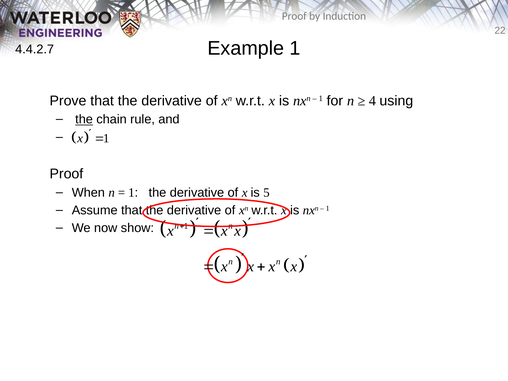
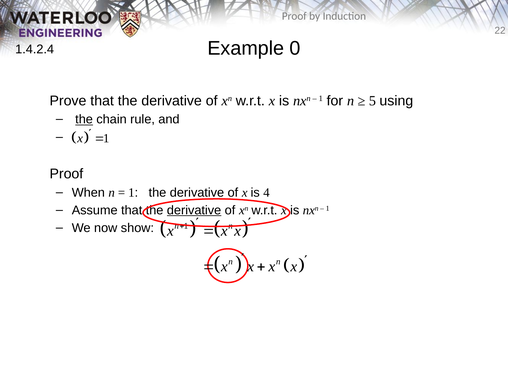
Example 1: 1 -> 0 (295, 48)
4.4.2.7: 4.4.2.7 -> 1.4.2.4 (35, 49)
4: 4 -> 5 (372, 101)
5: 5 -> 4 (266, 193)
derivative underline: none -> present (194, 210)
